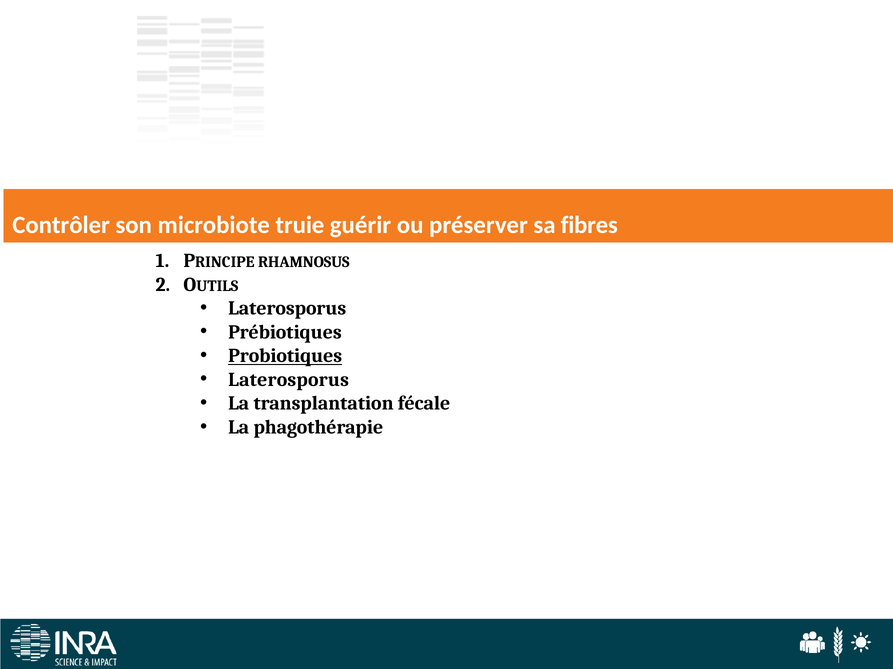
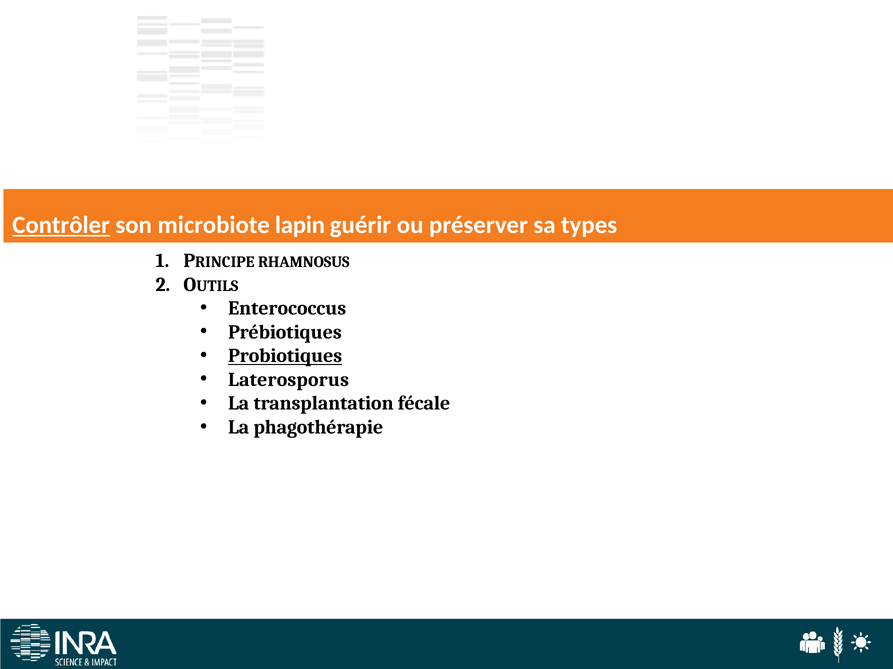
Contrôler underline: none -> present (61, 225)
truie: truie -> lapin (300, 225)
fibres: fibres -> types (589, 225)
Laterosporus: Laterosporus -> Enterococcus (287, 309)
